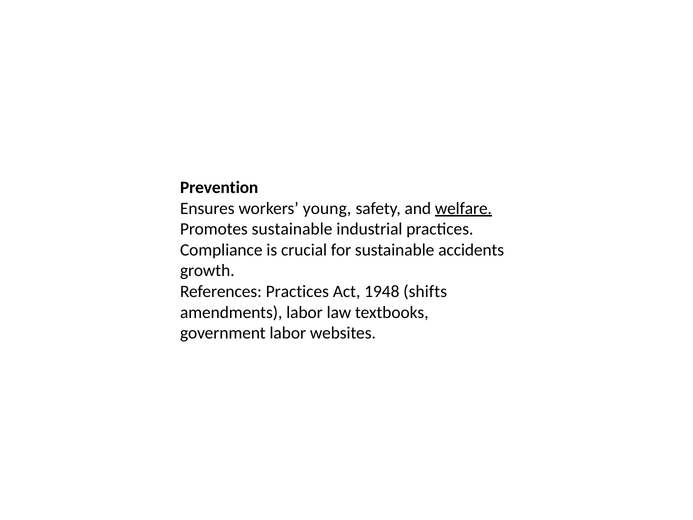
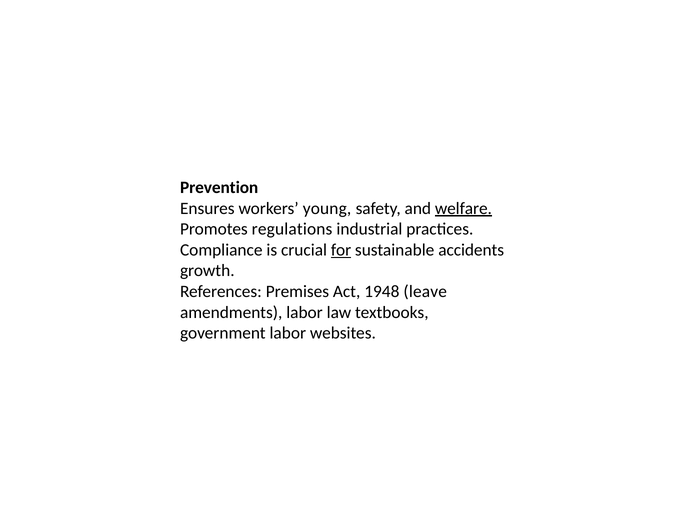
Promotes sustainable: sustainable -> regulations (292, 229)
for underline: none -> present (341, 250)
References Practices: Practices -> Premises (297, 291)
shifts: shifts -> leave (425, 291)
